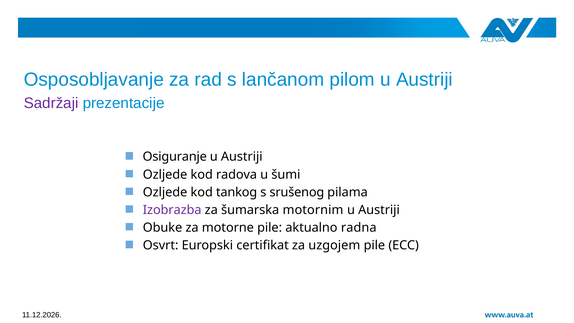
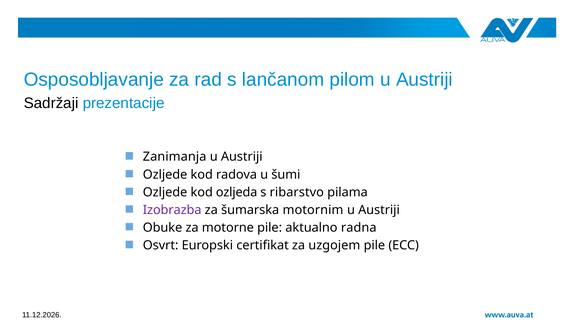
Sadržaji colour: purple -> black (51, 103)
Osiguranje: Osiguranje -> Zanimanja (175, 157)
tankog: tankog -> ozljeda (237, 192)
srušenog: srušenog -> ribarstvo (297, 192)
